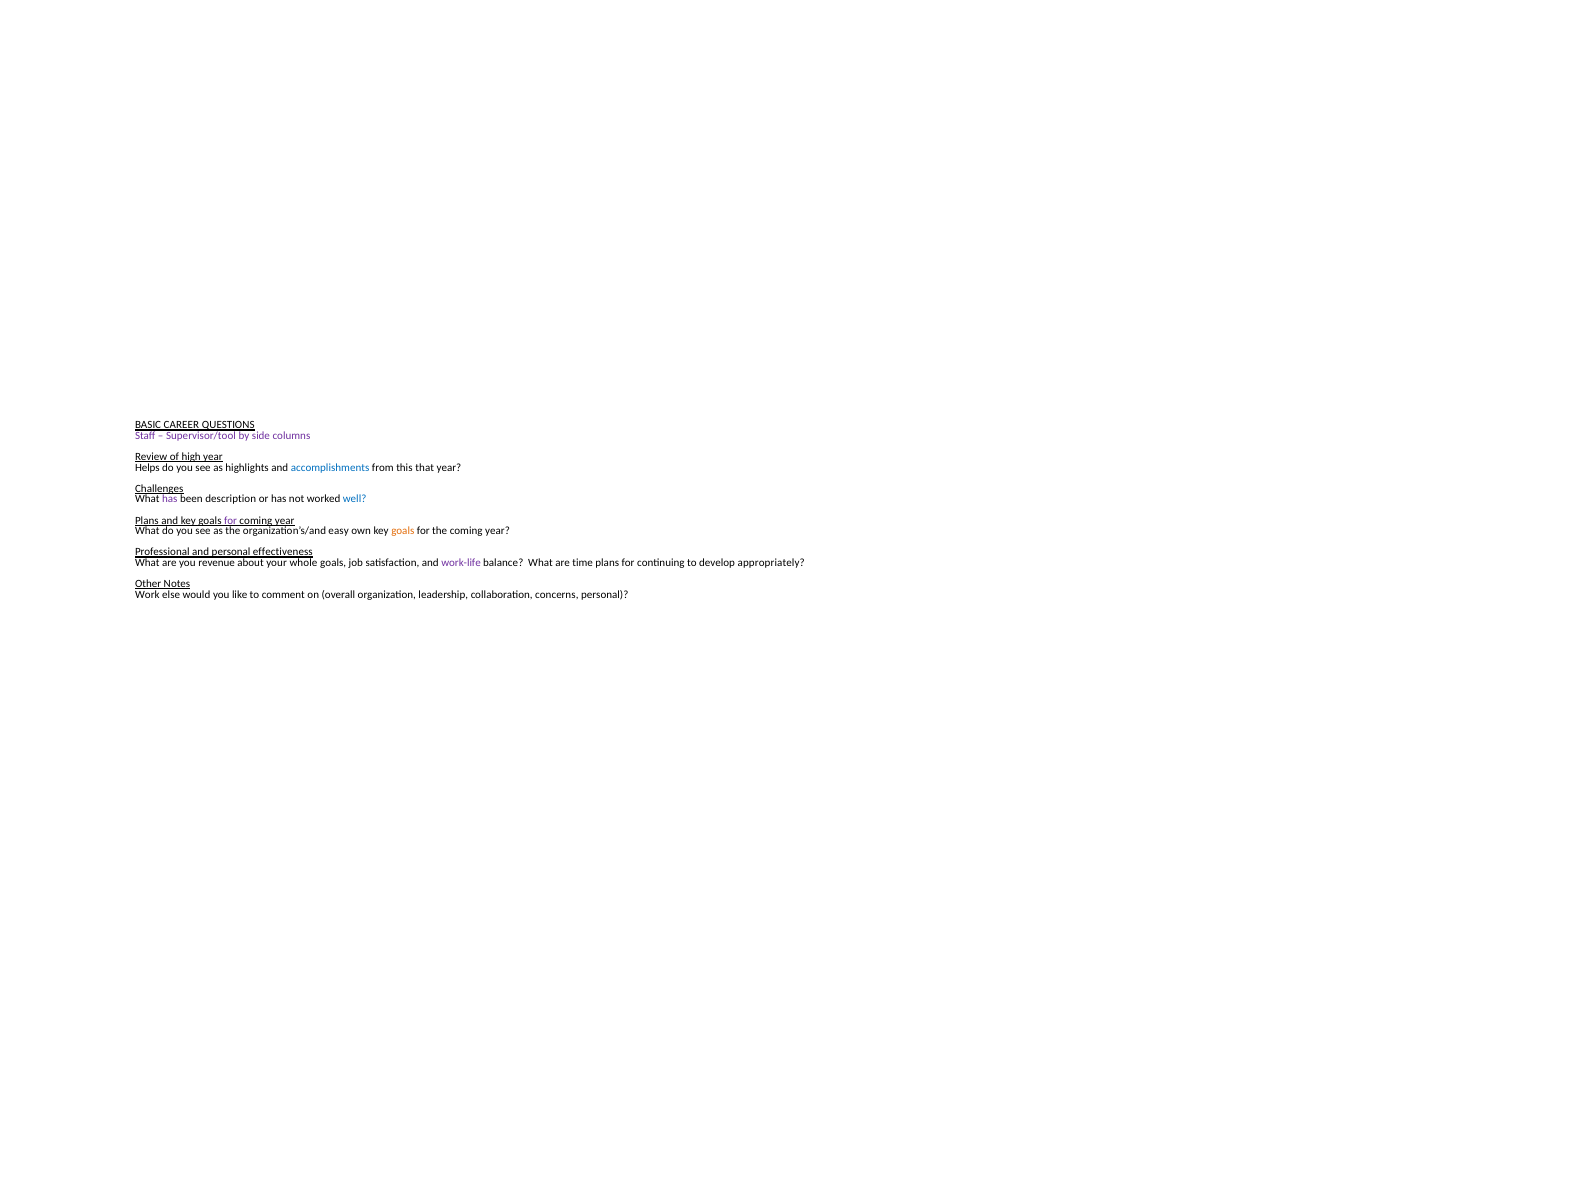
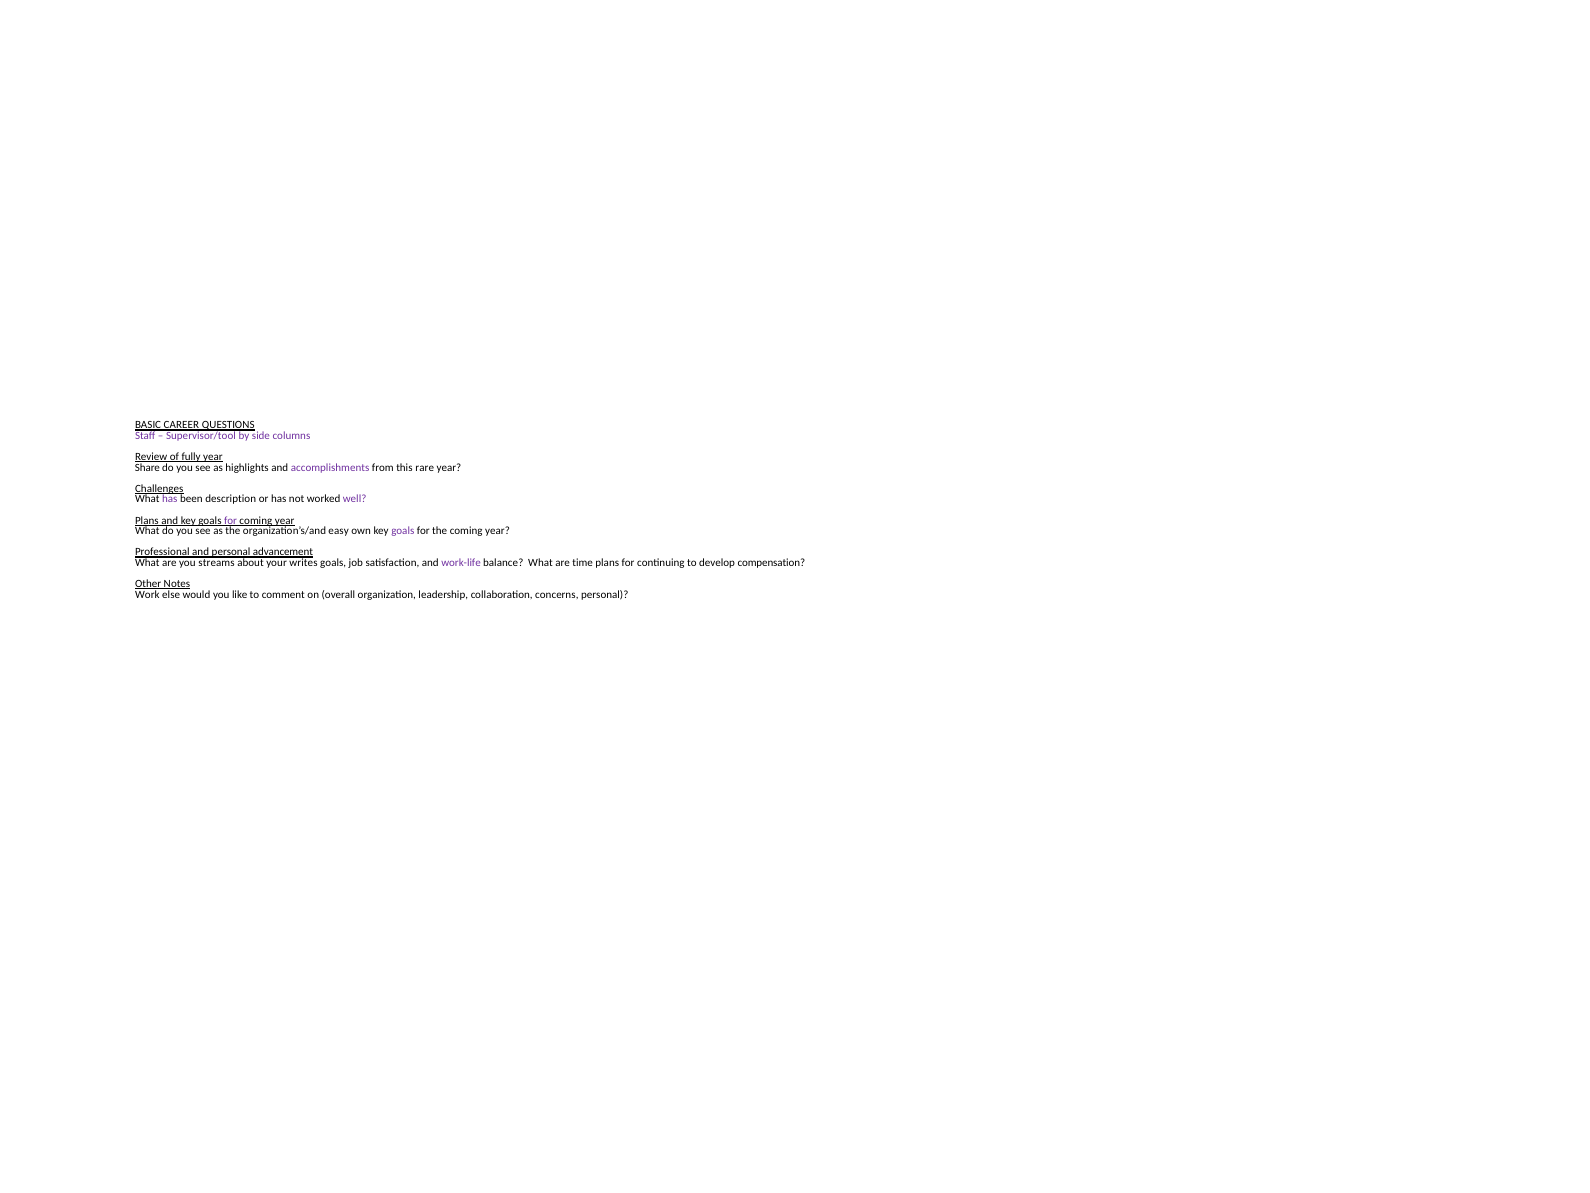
high: high -> fully (191, 457)
Helps: Helps -> Share (147, 467)
accomplishments colour: blue -> purple (330, 467)
that: that -> rare (425, 467)
well colour: blue -> purple (355, 499)
goals colour: orange -> purple (403, 531)
effectiveness: effectiveness -> advancement (283, 552)
revenue: revenue -> streams (217, 563)
whole: whole -> writes (303, 563)
appropriately: appropriately -> compensation (771, 563)
